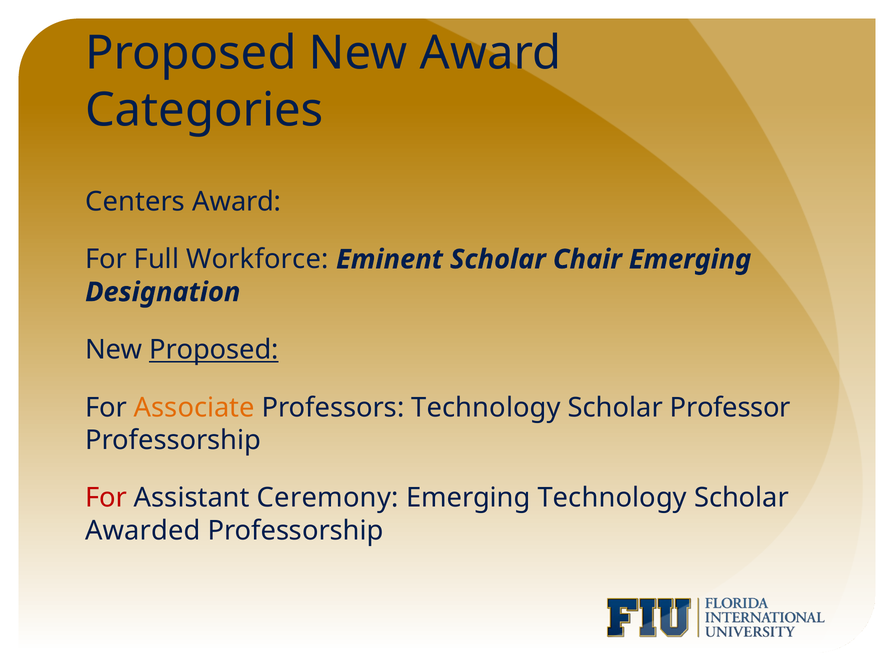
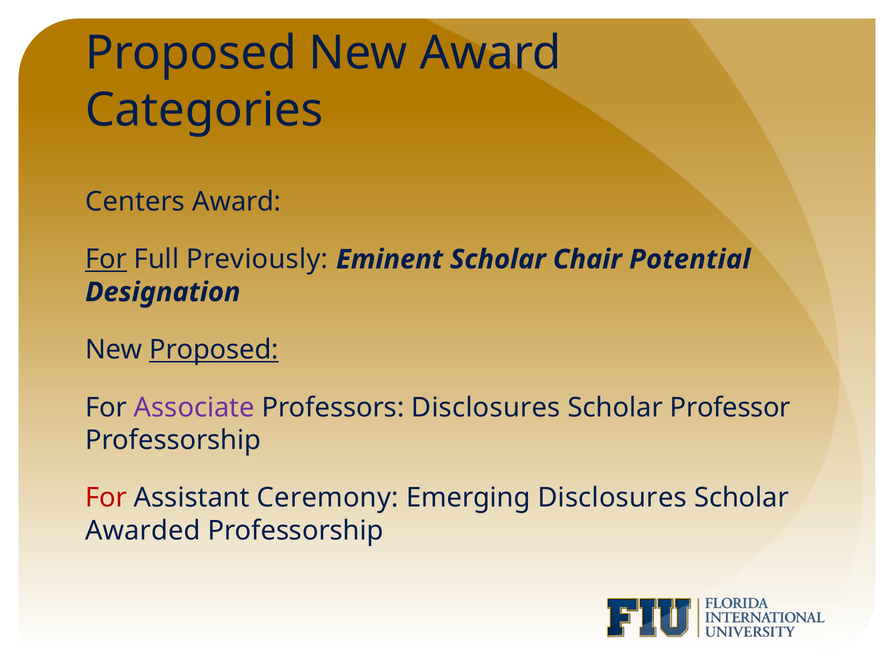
For underline: none -> present (106, 259)
Workforce: Workforce -> Previously (257, 259)
Chair Emerging: Emerging -> Potential (690, 259)
Associate colour: orange -> purple (194, 407)
Professors Technology: Technology -> Disclosures (486, 407)
Emerging Technology: Technology -> Disclosures (612, 498)
